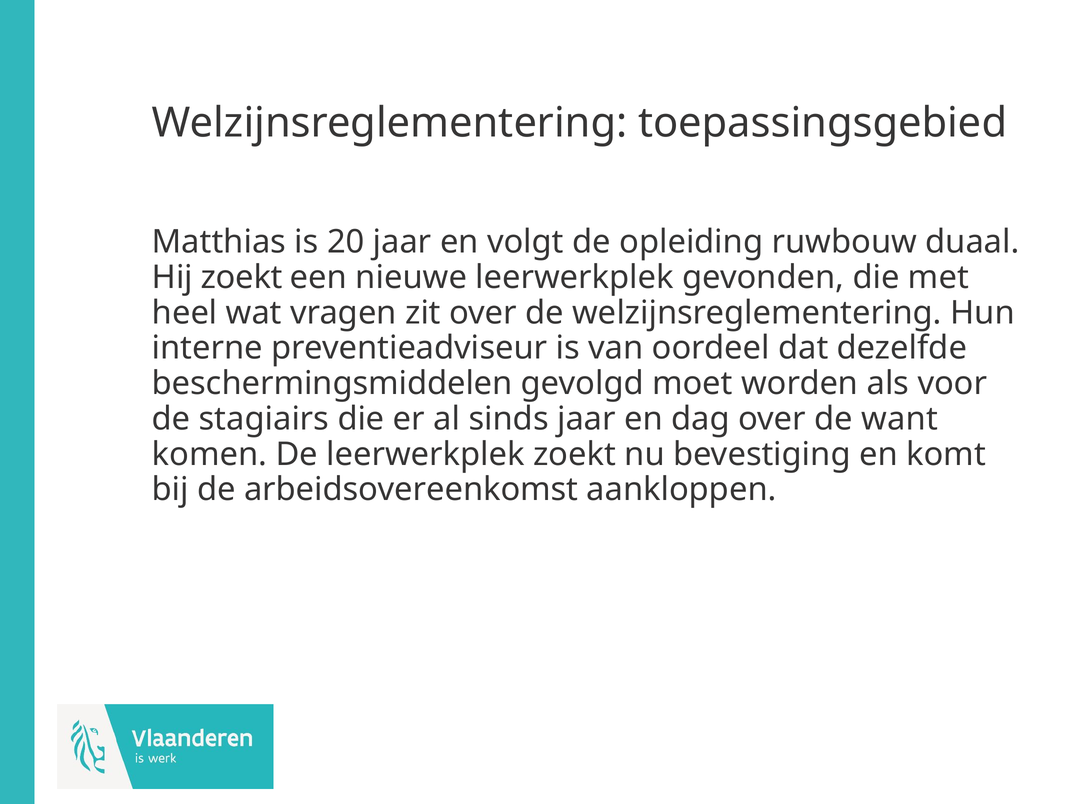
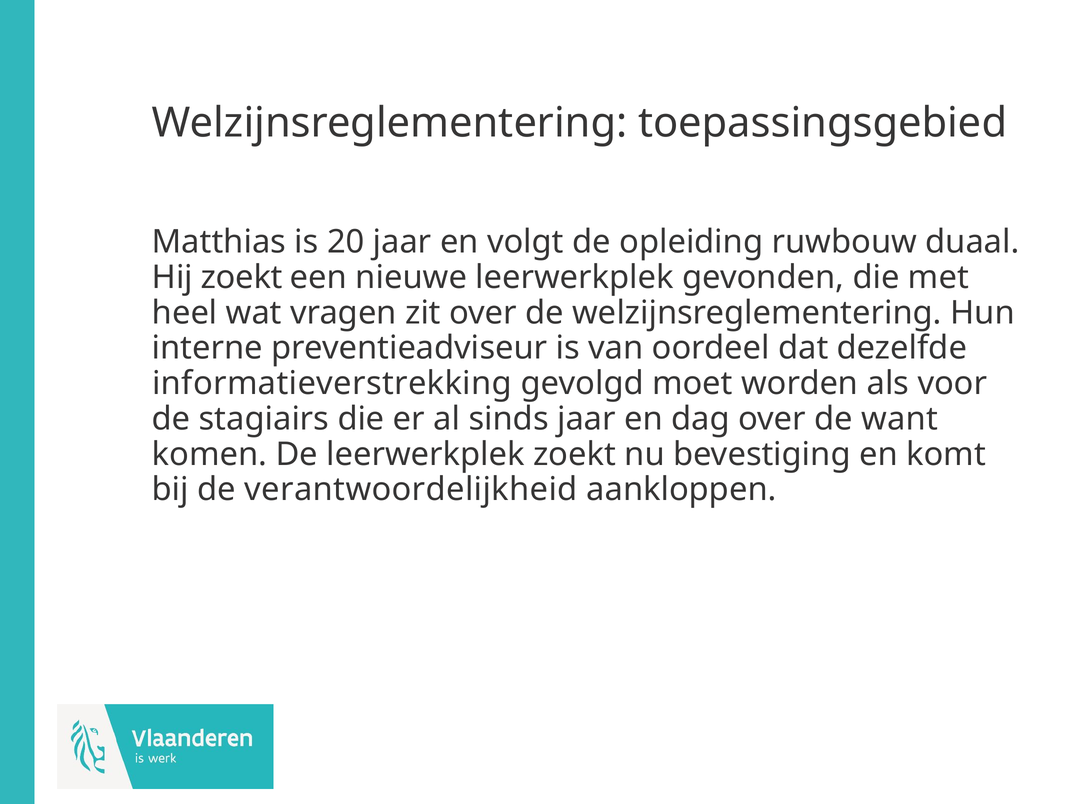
beschermingsmiddelen: beschermingsmiddelen -> informatieverstrekking (332, 383)
arbeidsovereenkomst: arbeidsovereenkomst -> verantwoordelijkheid (411, 490)
